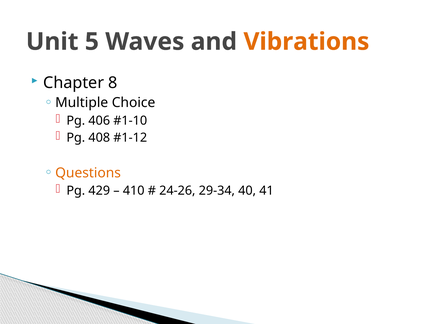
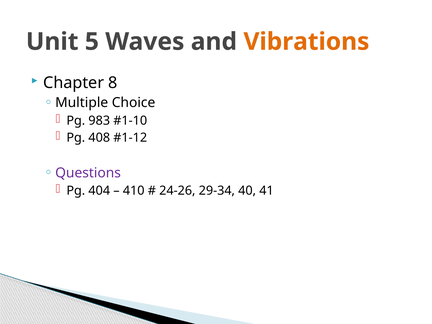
406: 406 -> 983 (99, 121)
Questions colour: orange -> purple (88, 173)
429: 429 -> 404 (99, 191)
